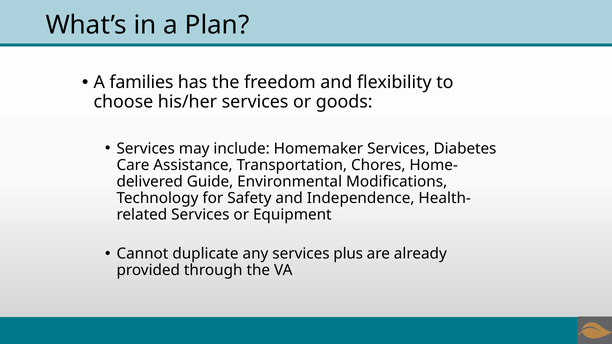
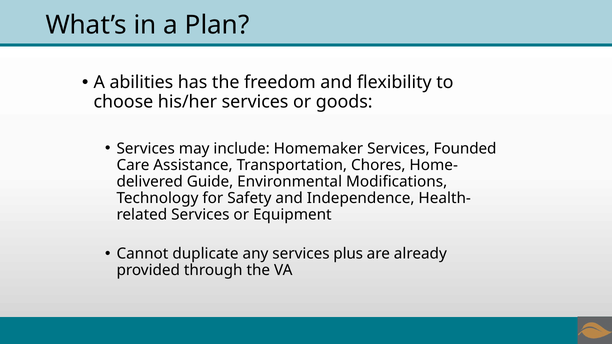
families: families -> abilities (141, 83)
Diabetes: Diabetes -> Founded (465, 149)
